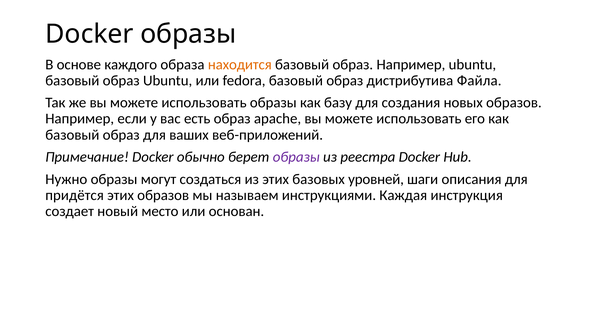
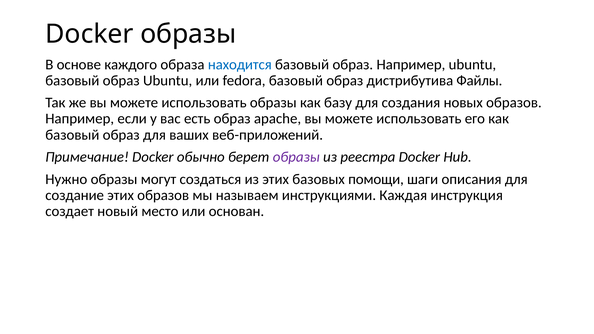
находится colour: orange -> blue (240, 65)
Файла: Файла -> Файлы (479, 81)
уровней: уровней -> помощи (376, 179)
придётся: придётся -> создание (75, 195)
